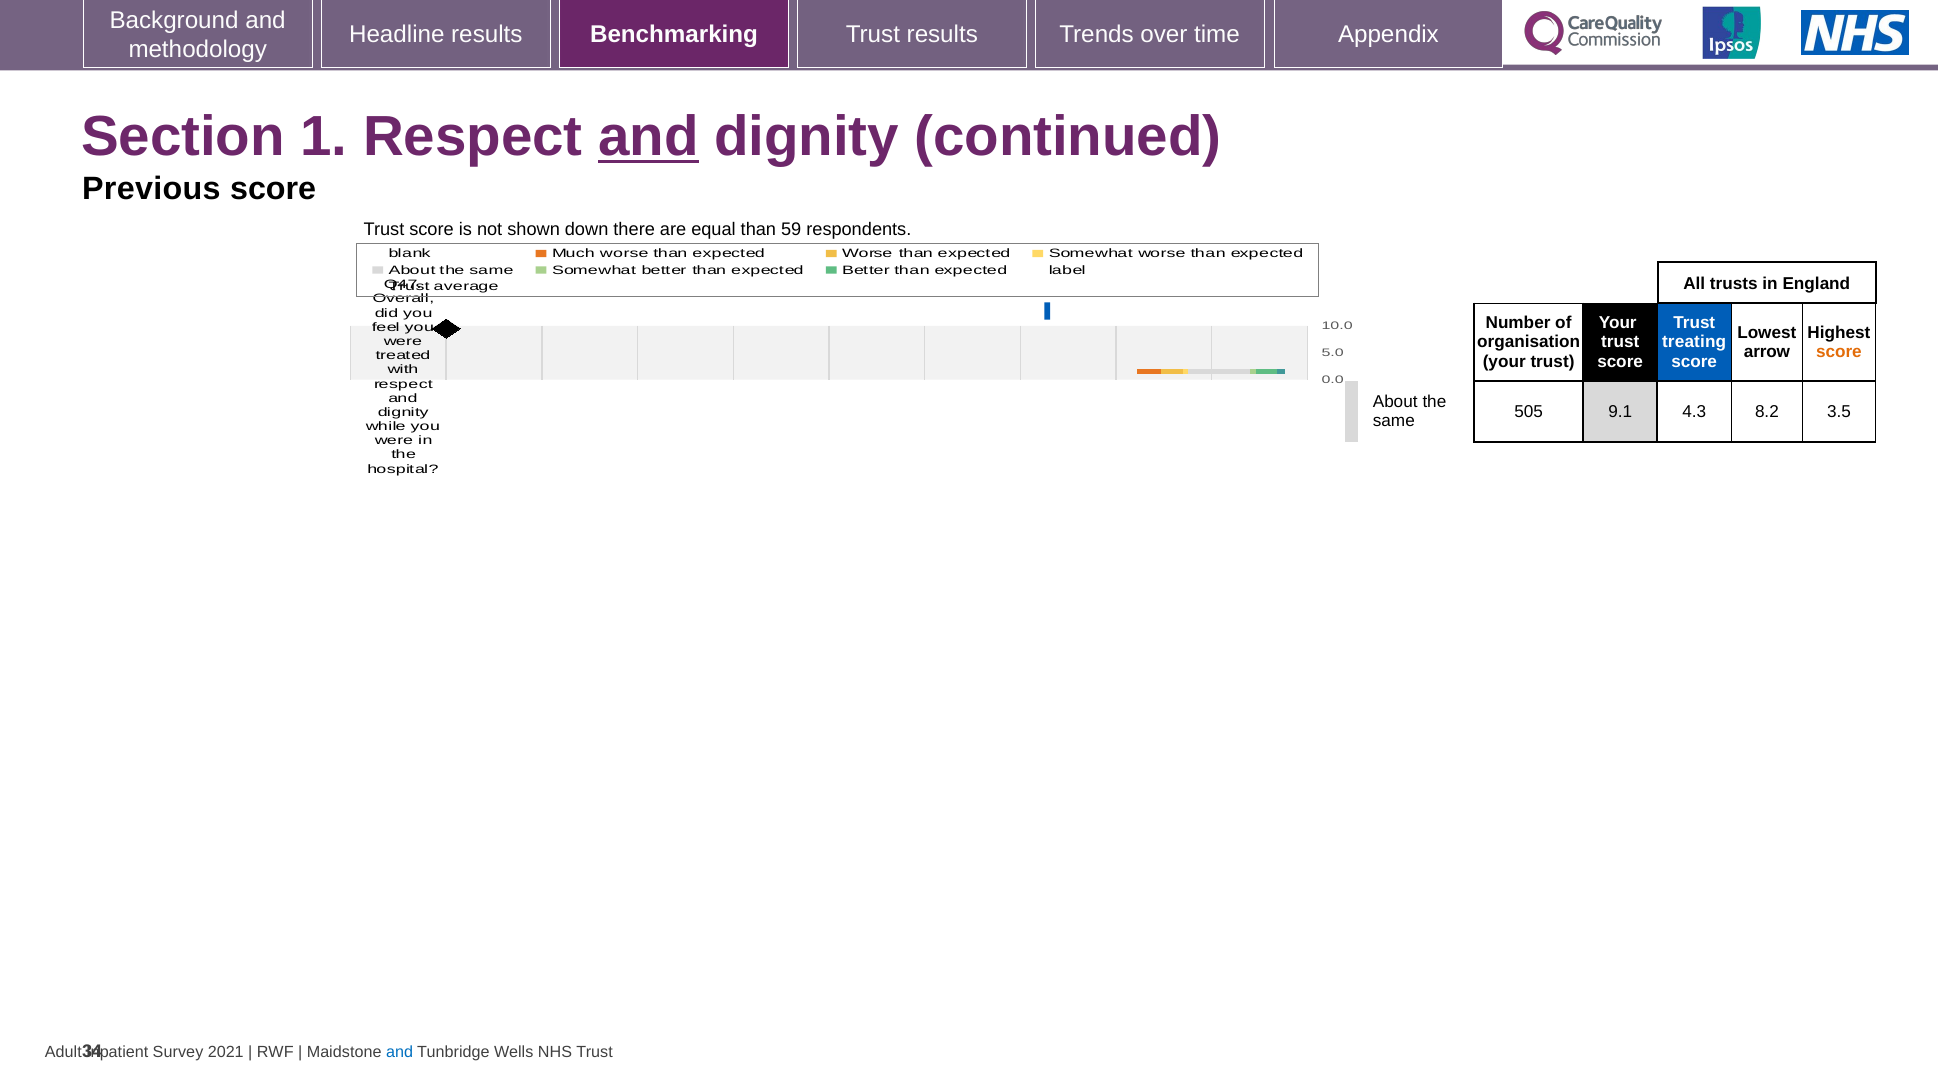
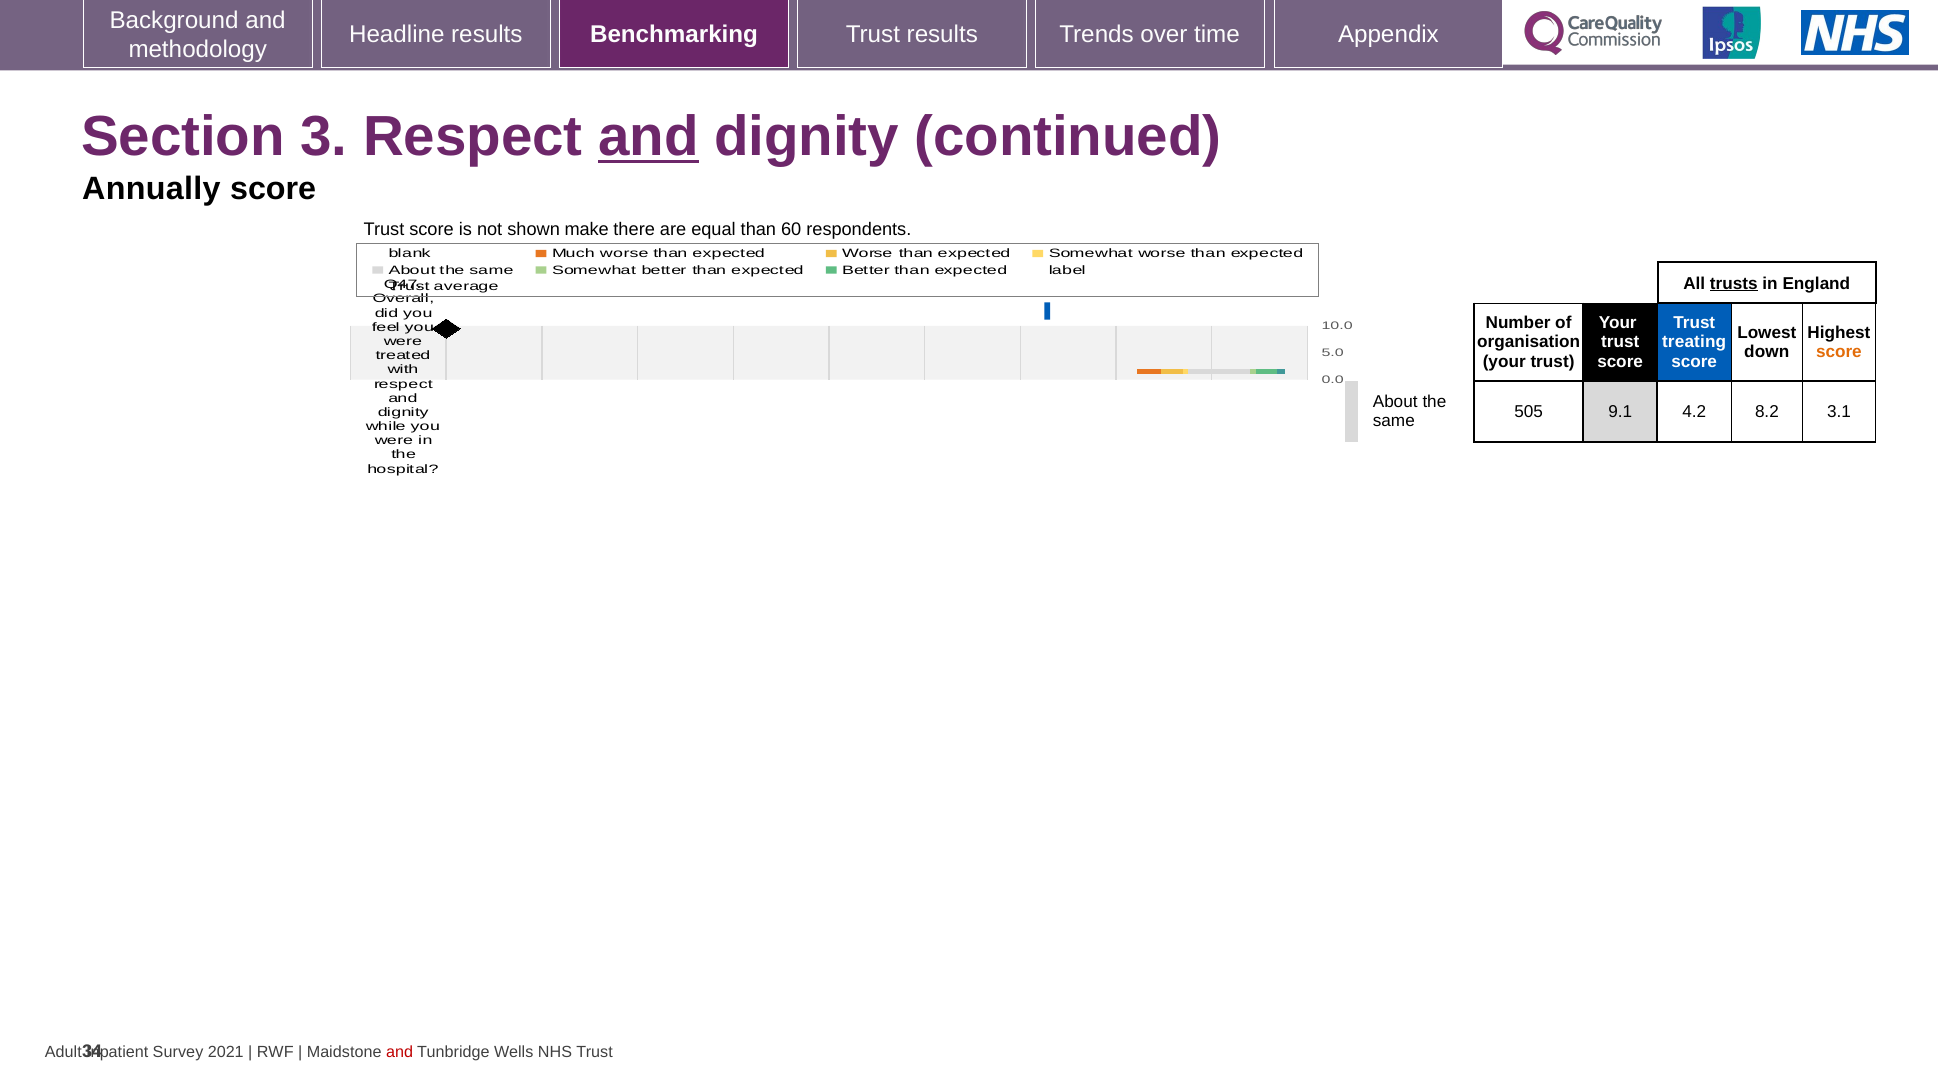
1: 1 -> 3 (324, 137)
Previous: Previous -> Annually (151, 188)
down: down -> make (587, 229)
59: 59 -> 60 (791, 229)
trusts underline: none -> present (1734, 283)
arrow: arrow -> down (1767, 352)
4.3: 4.3 -> 4.2 (1694, 412)
3.5: 3.5 -> 3.1 (1839, 412)
and colour: blue -> red (400, 1052)
